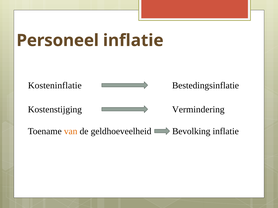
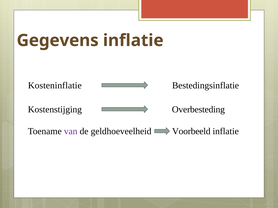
Personeel: Personeel -> Gegevens (58, 41)
Vermindering: Vermindering -> Overbesteding (198, 110)
van colour: orange -> purple (71, 132)
Bevolking: Bevolking -> Voorbeeld (191, 132)
